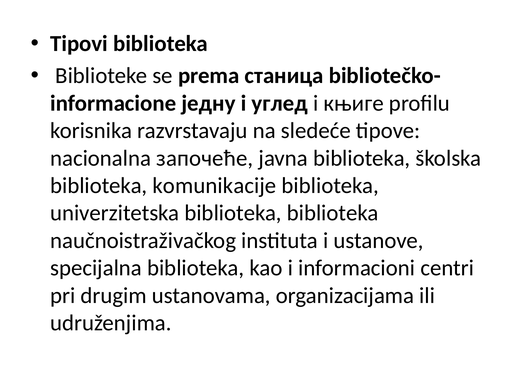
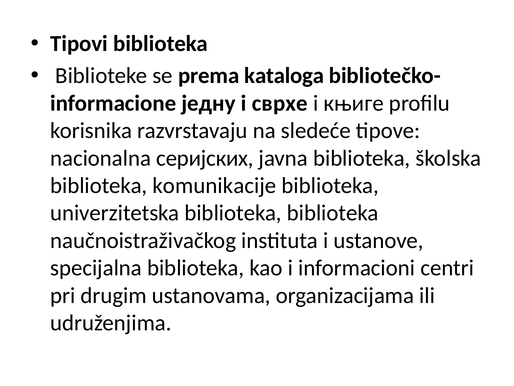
станица: станица -> kataloga (284, 76)
углед: углед -> сврхе (280, 103)
започеће: започеће -> серијских (205, 158)
